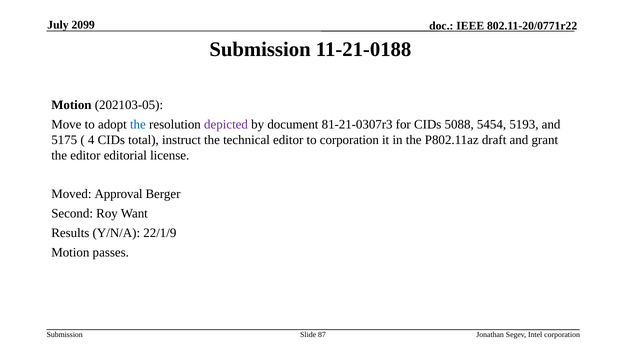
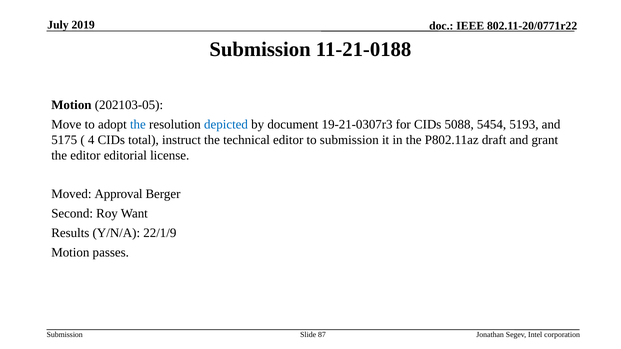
2099: 2099 -> 2019 (83, 25)
depicted colour: purple -> blue (226, 124)
81-21-0307r3: 81-21-0307r3 -> 19-21-0307r3 (357, 124)
to corporation: corporation -> submission (349, 140)
